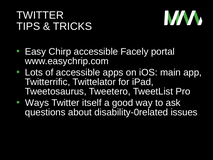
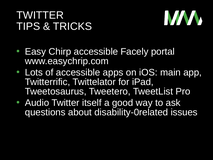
Ways: Ways -> Audio (37, 103)
